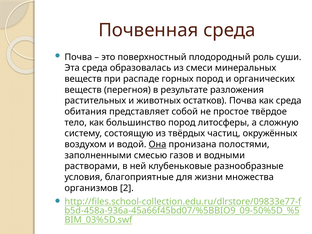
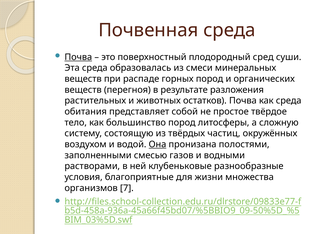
Почва underline: none -> present (78, 57)
роль: роль -> сред (263, 57)
2: 2 -> 7 (127, 188)
